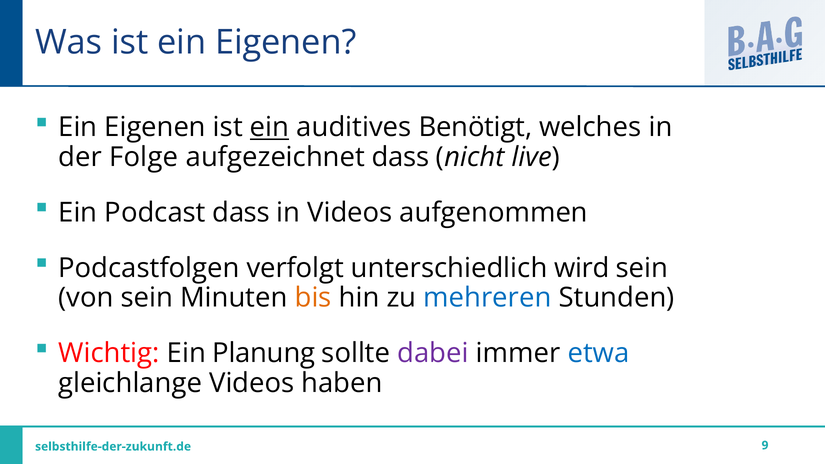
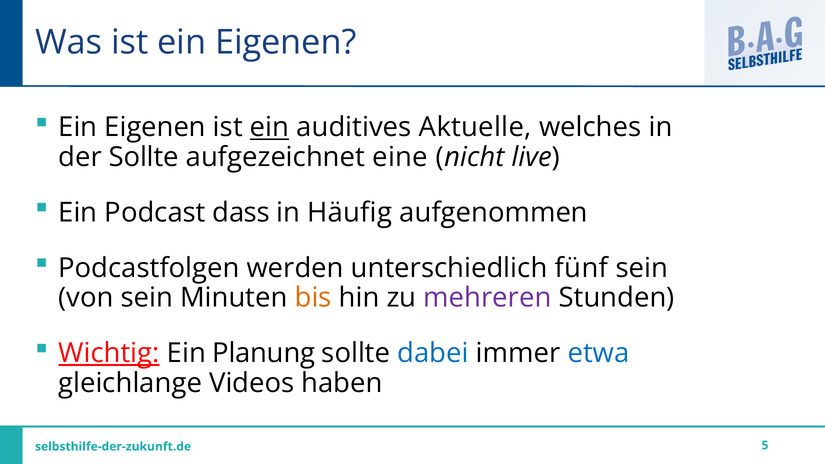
Benötigt: Benötigt -> Aktuelle (475, 127)
der Folge: Folge -> Sollte (144, 157)
aufgezeichnet dass: dass -> eine (400, 157)
in Videos: Videos -> Häufig (350, 213)
verfolgt: verfolgt -> werden (295, 268)
wird: wird -> fünf (581, 268)
mehreren colour: blue -> purple (487, 298)
Wichtig underline: none -> present (109, 353)
dabei colour: purple -> blue (433, 353)
9: 9 -> 5 (765, 445)
